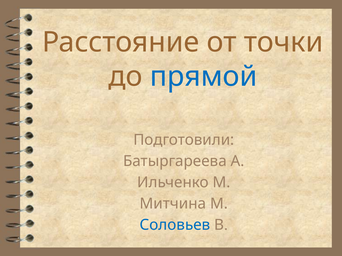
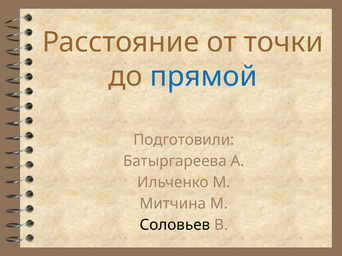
Соловьев colour: blue -> black (175, 225)
